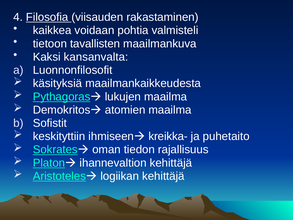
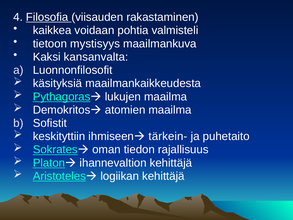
tavallisten: tavallisten -> mystisyys (95, 44)
kreikka-: kreikka- -> tärkein- (168, 136)
